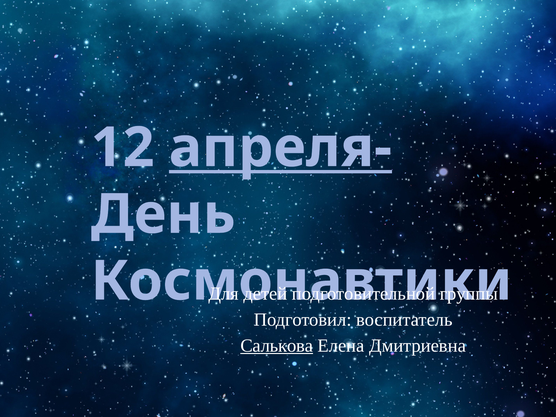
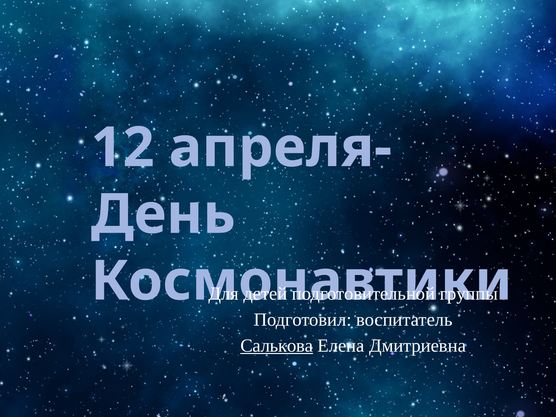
апреля- underline: present -> none (280, 148)
